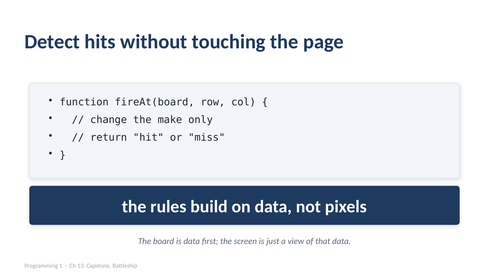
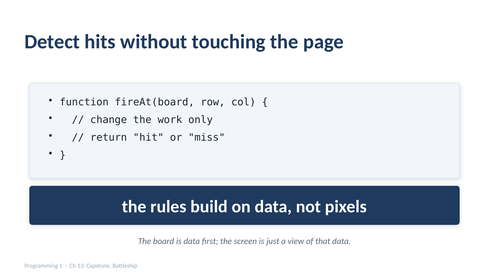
make: make -> work (170, 120)
